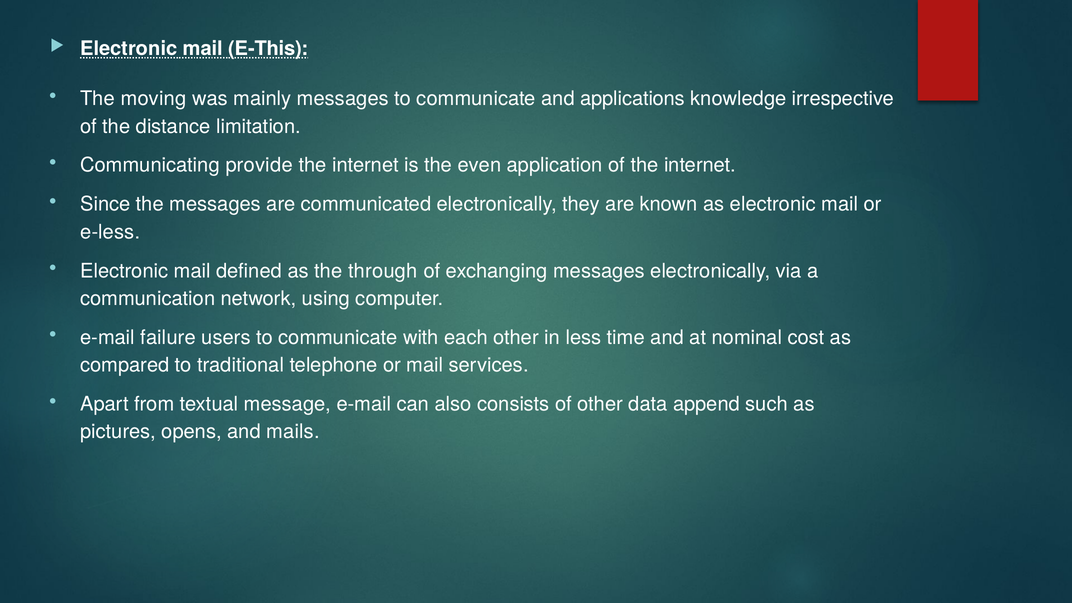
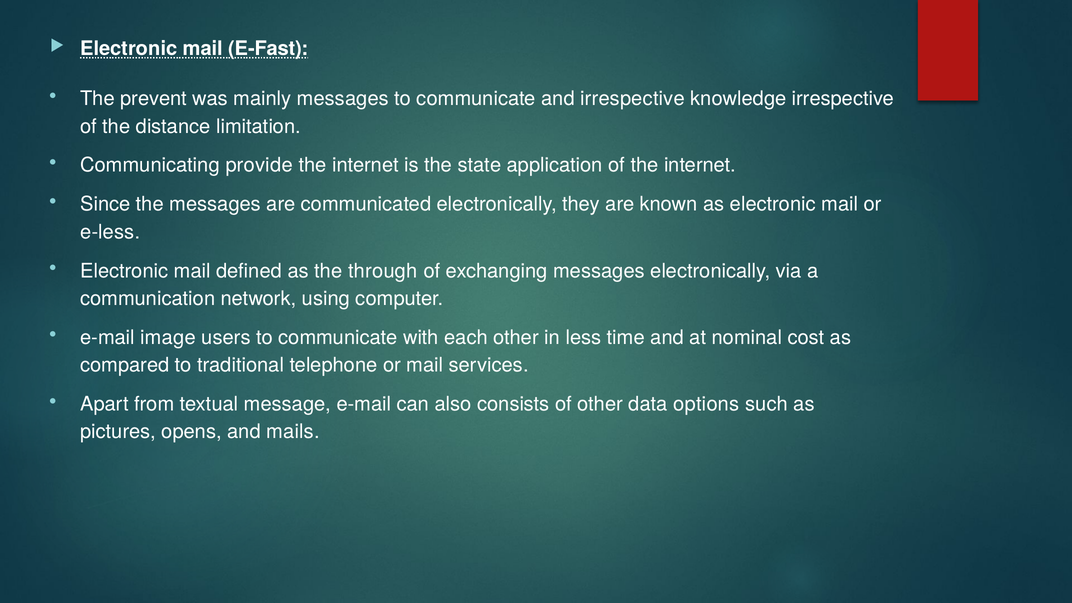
E-This: E-This -> E-Fast (268, 49)
moving: moving -> prevent (154, 99)
and applications: applications -> irrespective (633, 99)
even: even -> state (479, 165)
failure: failure -> image (168, 338)
append: append -> options (706, 404)
